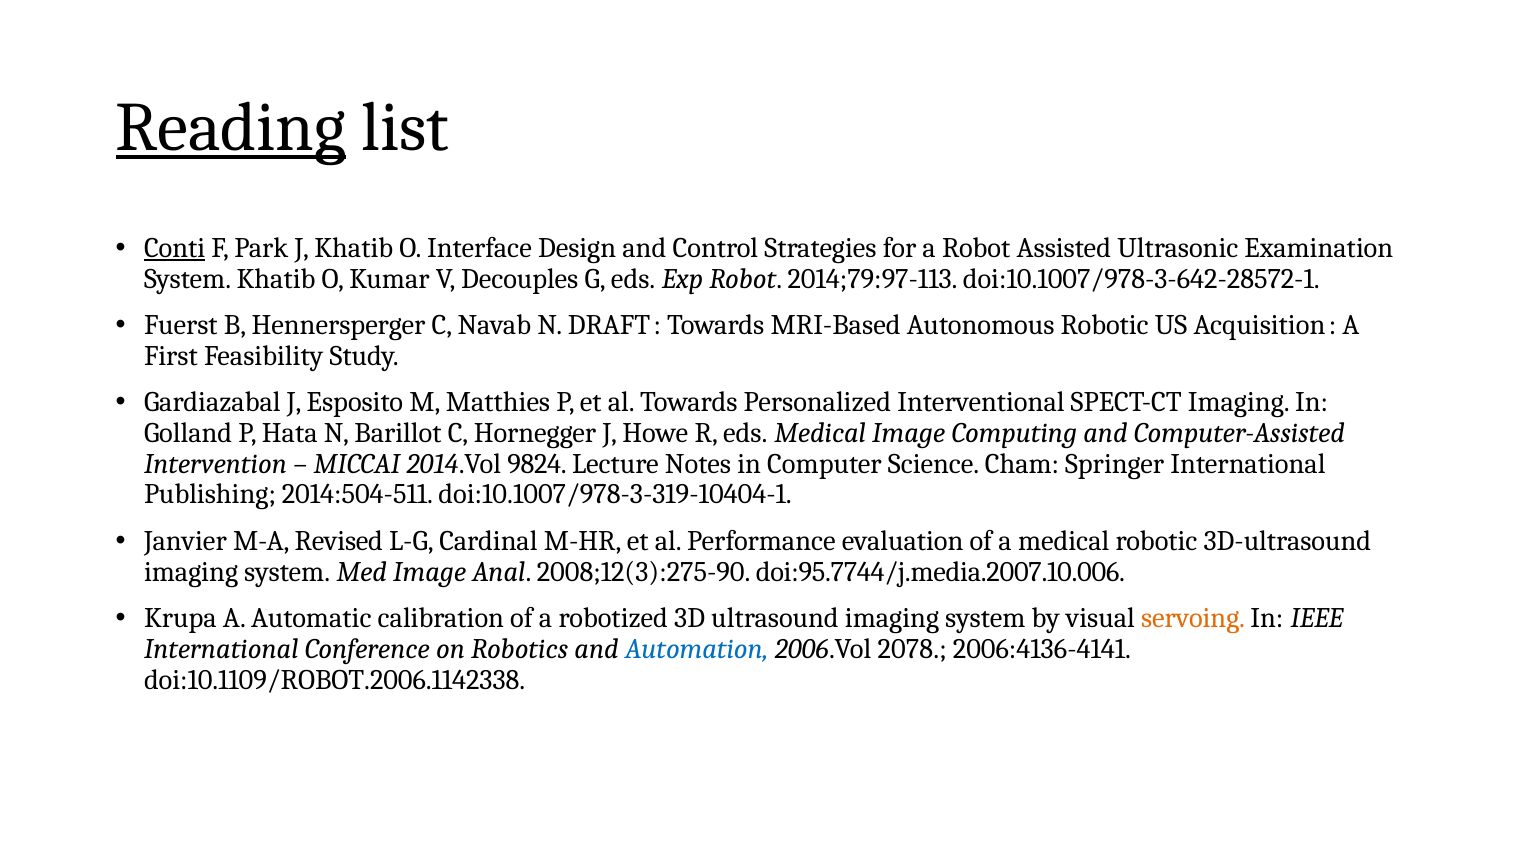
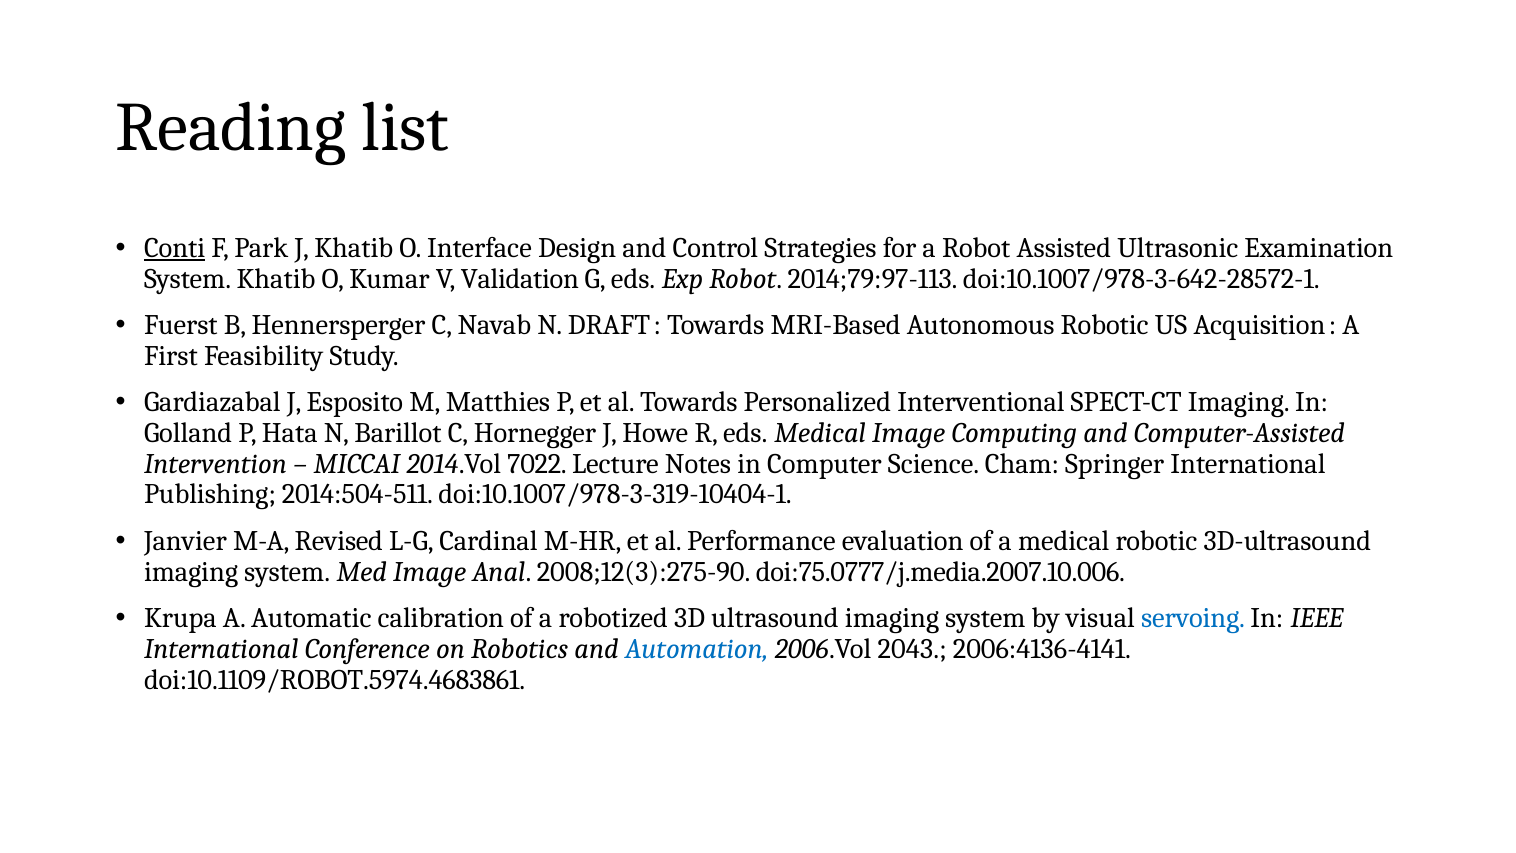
Reading underline: present -> none (231, 127)
Decouples: Decouples -> Validation (520, 279)
9824: 9824 -> 7022 (537, 464)
doi:95.7744/j.media.2007.10.006: doi:95.7744/j.media.2007.10.006 -> doi:75.0777/j.media.2007.10.006 (940, 572)
servoing colour: orange -> blue (1193, 618)
2078: 2078 -> 2043 (912, 649)
doi:10.1109/ROBOT.2006.1142338: doi:10.1109/ROBOT.2006.1142338 -> doi:10.1109/ROBOT.5974.4683861 (335, 680)
